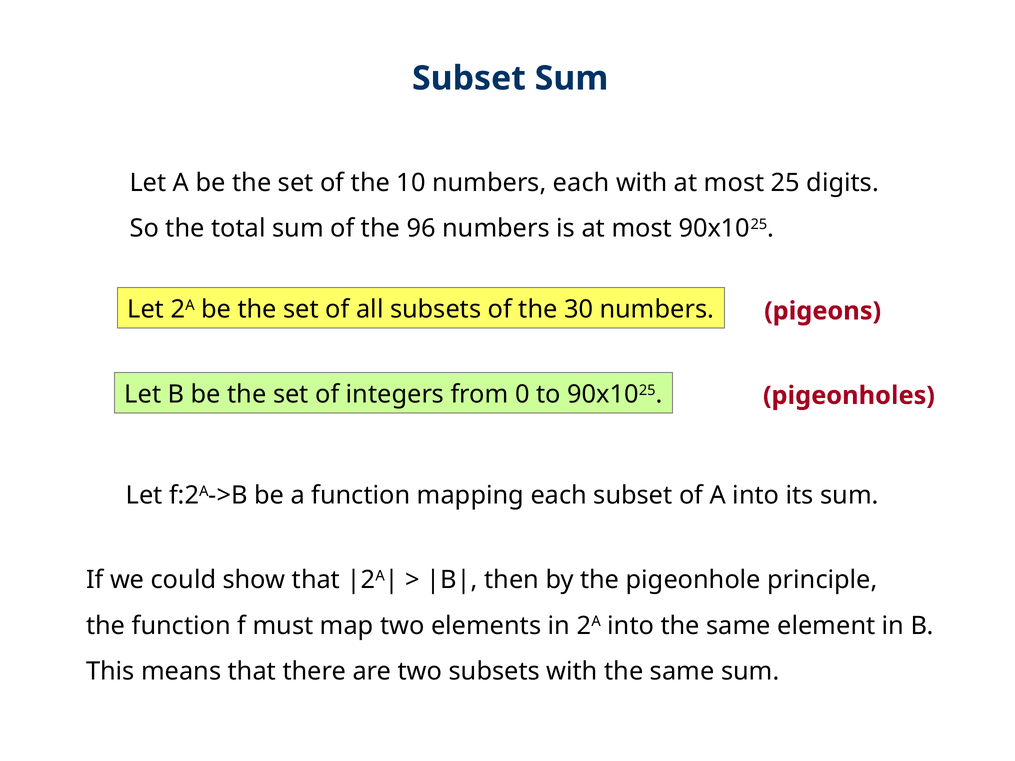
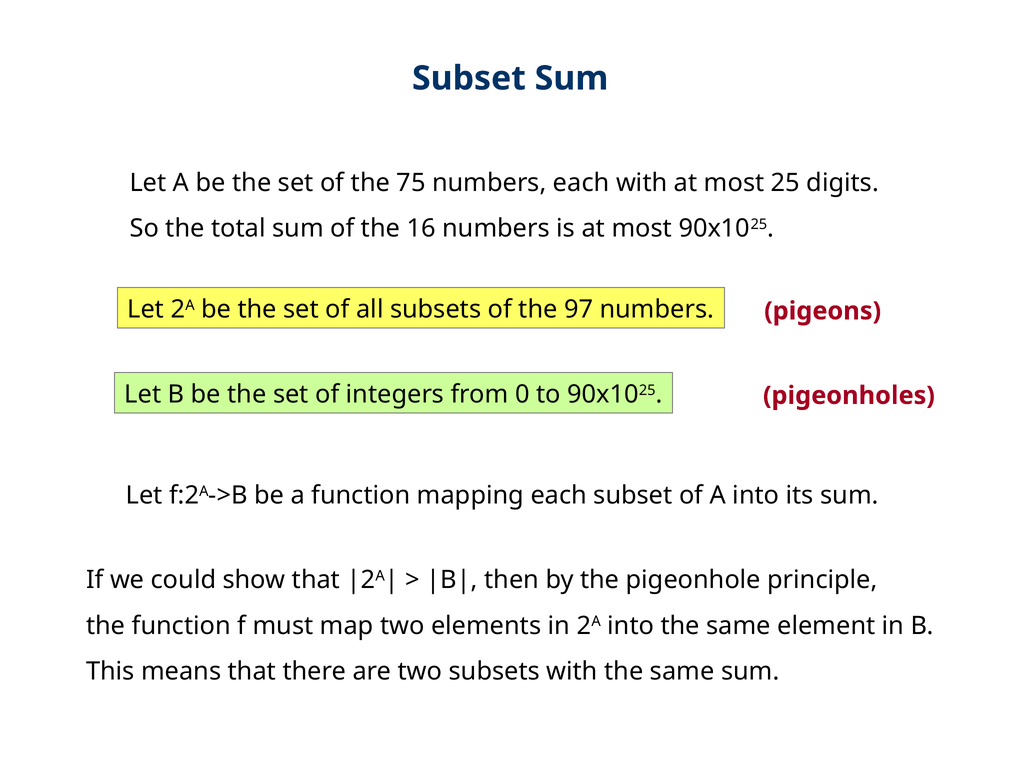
10: 10 -> 75 (411, 183)
96: 96 -> 16 (421, 228)
30: 30 -> 97 (579, 310)
